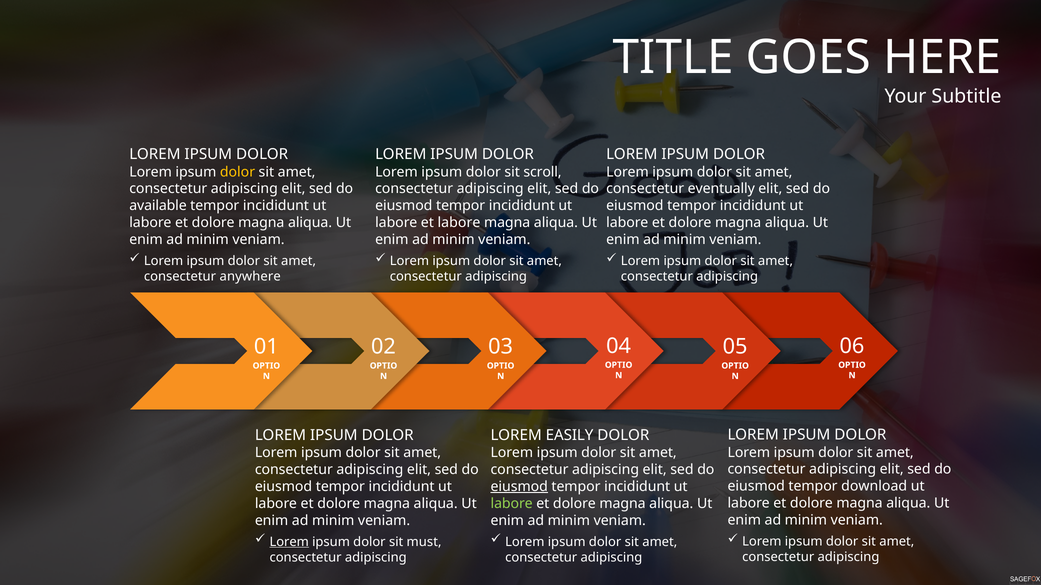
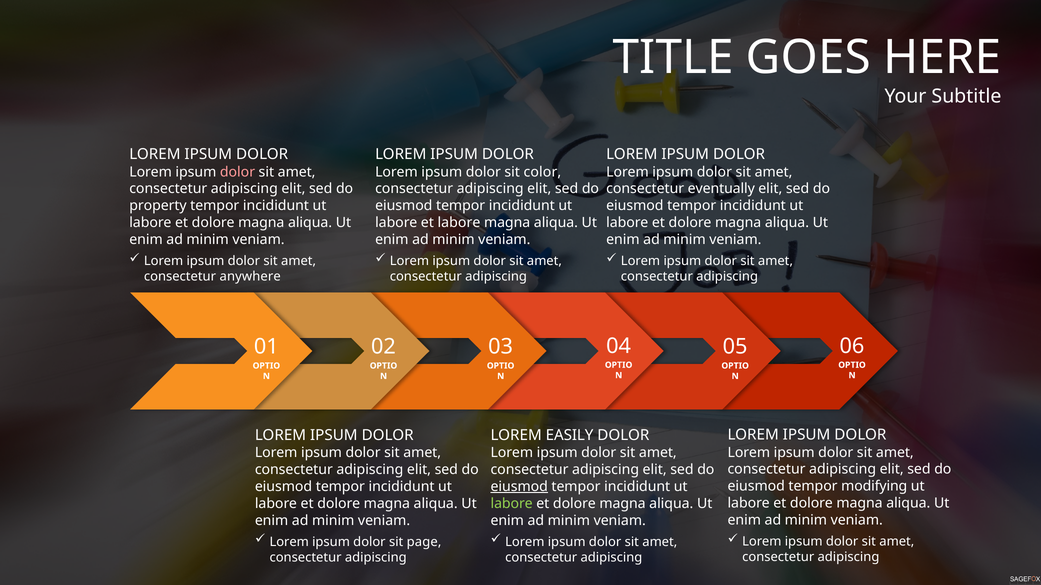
dolor colour: yellow -> pink (238, 172)
scroll: scroll -> color (542, 172)
available: available -> property (158, 206)
download: download -> modifying (874, 487)
Lorem underline: present -> none (289, 542)
must: must -> page (424, 542)
